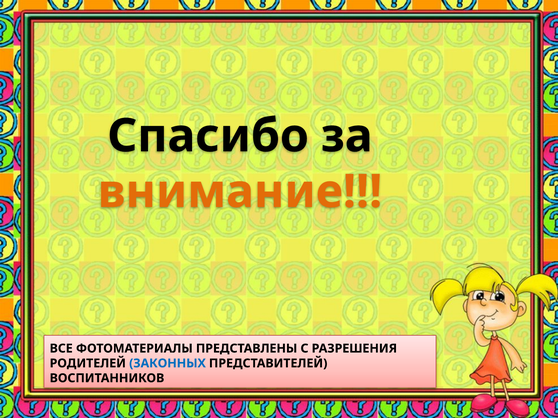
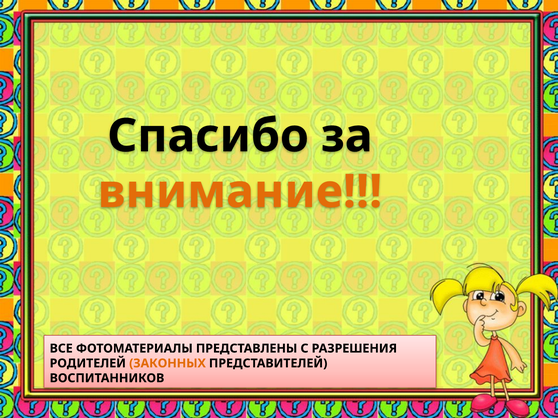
ЗАКОННЫХ colour: blue -> orange (167, 364)
